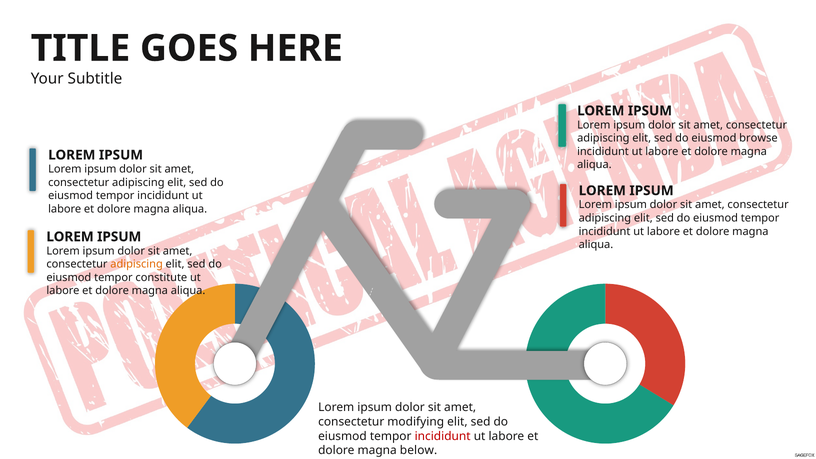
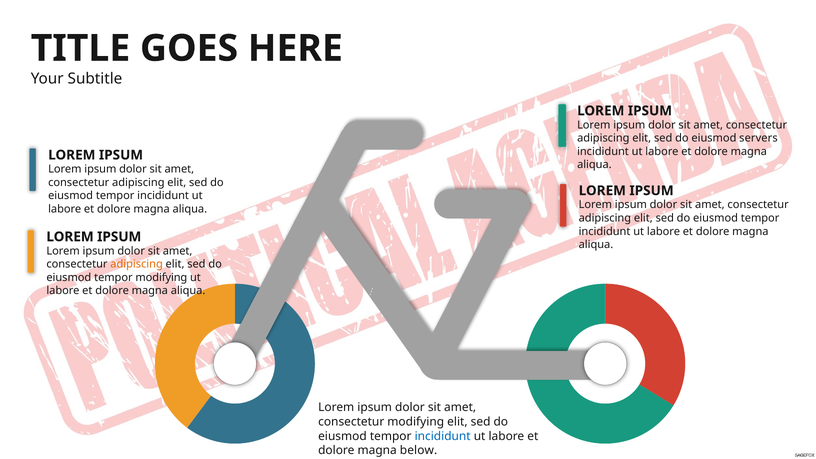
browse: browse -> servers (758, 138)
tempor constitute: constitute -> modifying (161, 277)
incididunt colour: red -> blue (443, 436)
